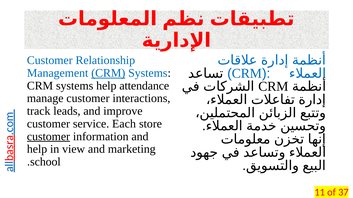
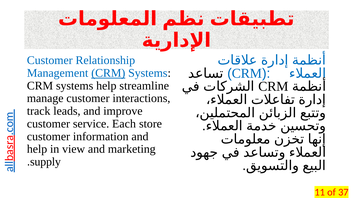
attendance: attendance -> streamline (144, 86)
customer underline: present -> none (48, 137)
school: school -> supply (45, 162)
